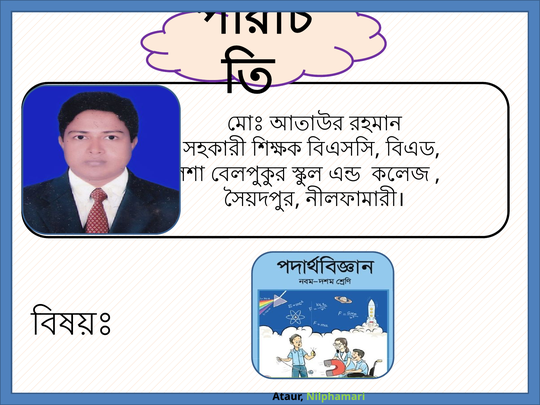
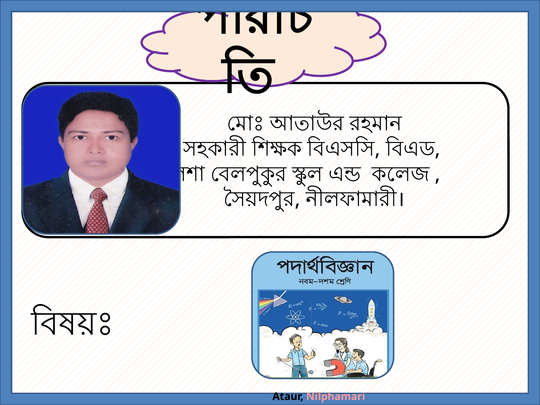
Nilphamari colour: light green -> pink (336, 397)
